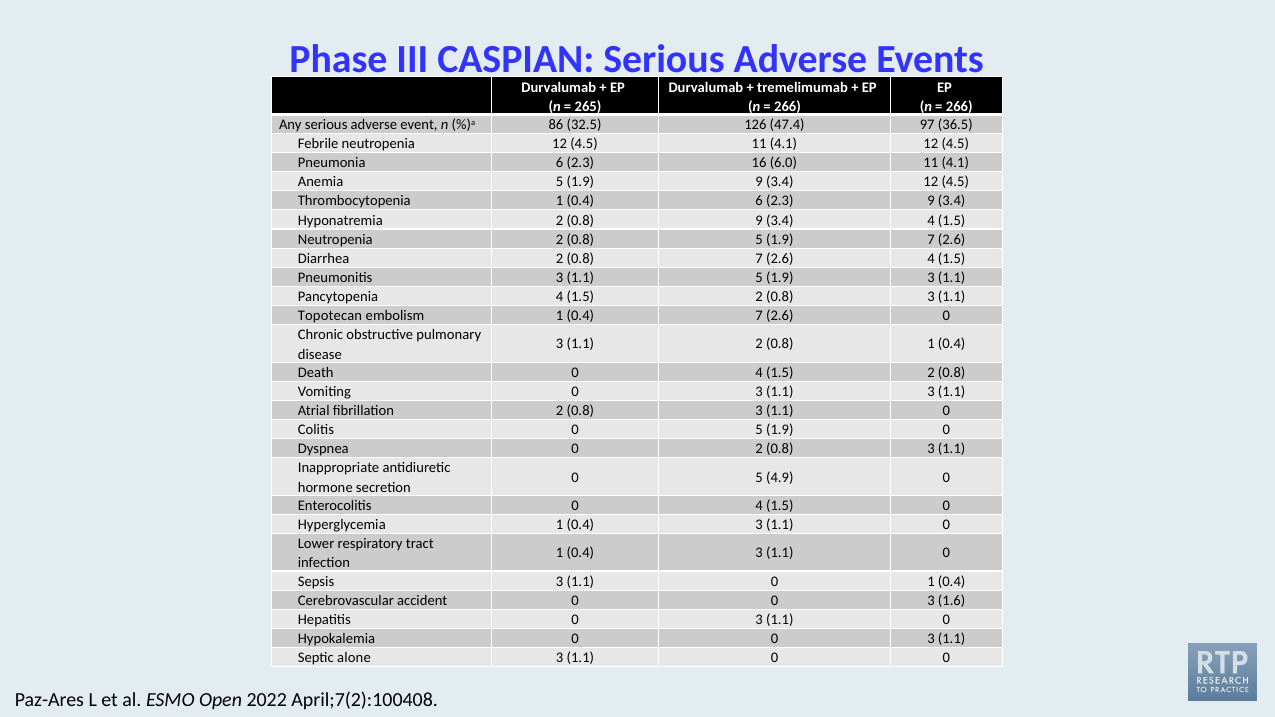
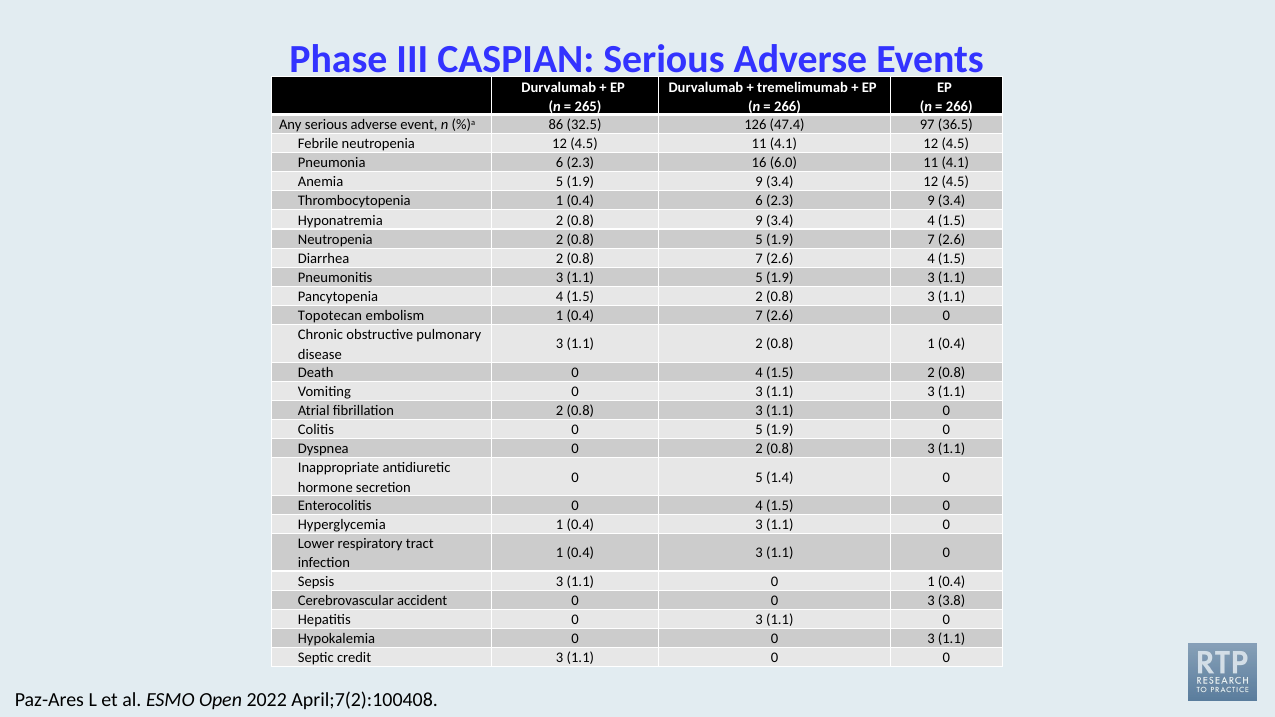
4.9: 4.9 -> 1.4 (780, 477)
1.6: 1.6 -> 3.8 (952, 601)
alone: alone -> credit (354, 658)
